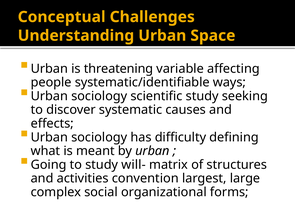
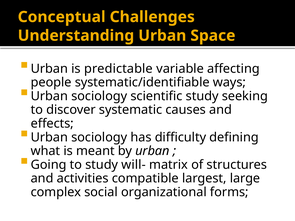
threatening: threatening -> predictable (118, 69)
convention: convention -> compatible (145, 179)
